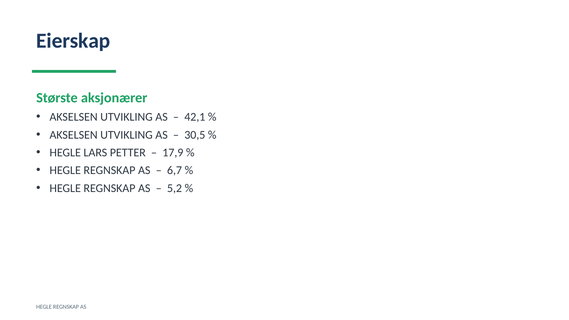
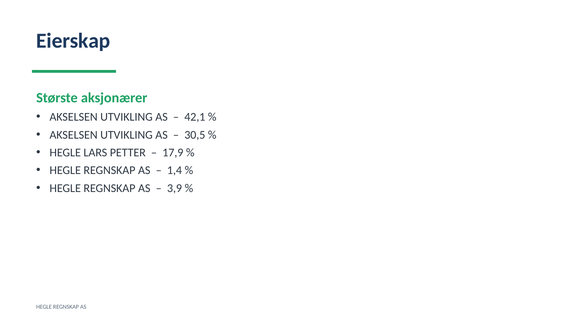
6,7: 6,7 -> 1,4 (175, 170)
5,2: 5,2 -> 3,9 (175, 188)
